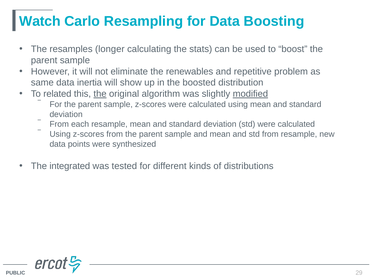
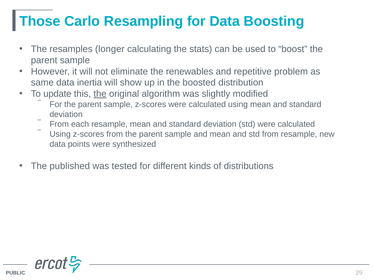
Watch: Watch -> Those (40, 21)
related: related -> update (57, 94)
modified underline: present -> none (250, 94)
integrated: integrated -> published (70, 166)
